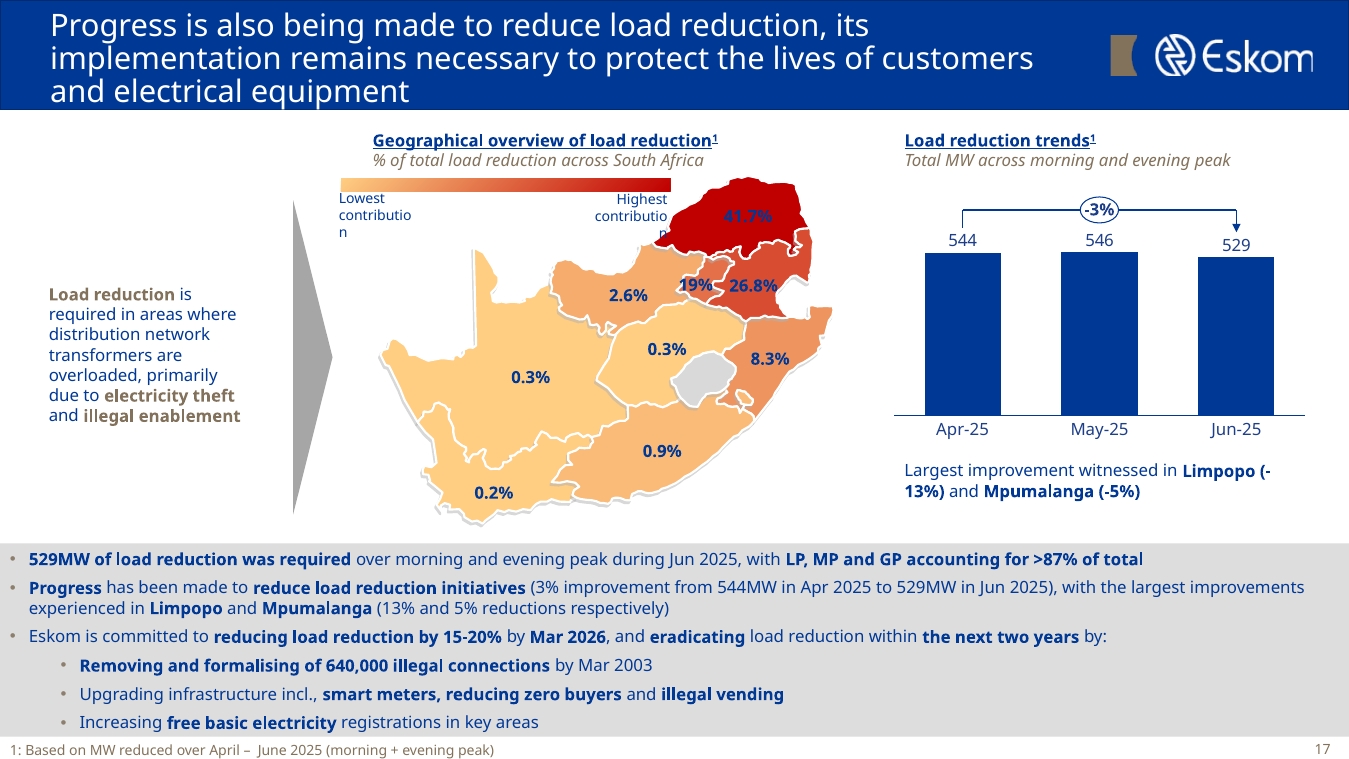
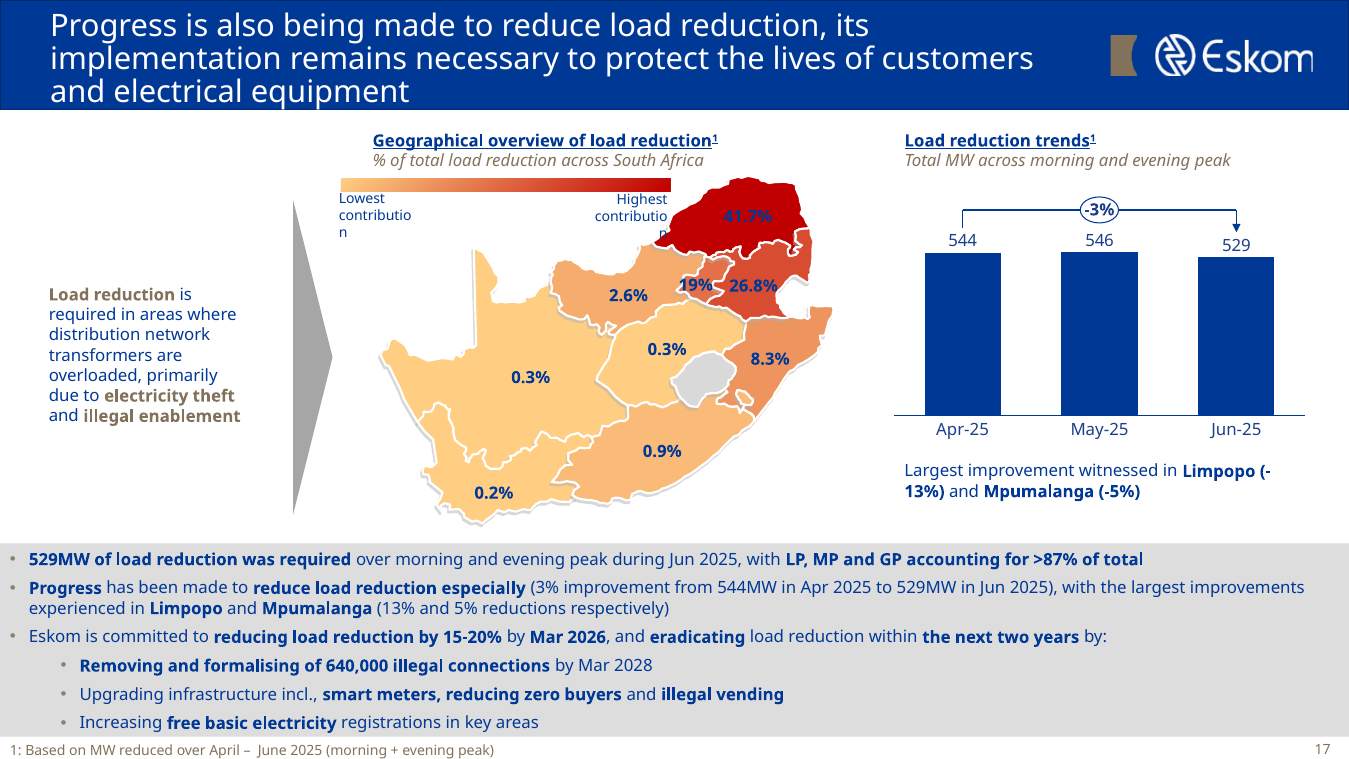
initiatives: initiatives -> especially (484, 588)
2003: 2003 -> 2028 (633, 666)
